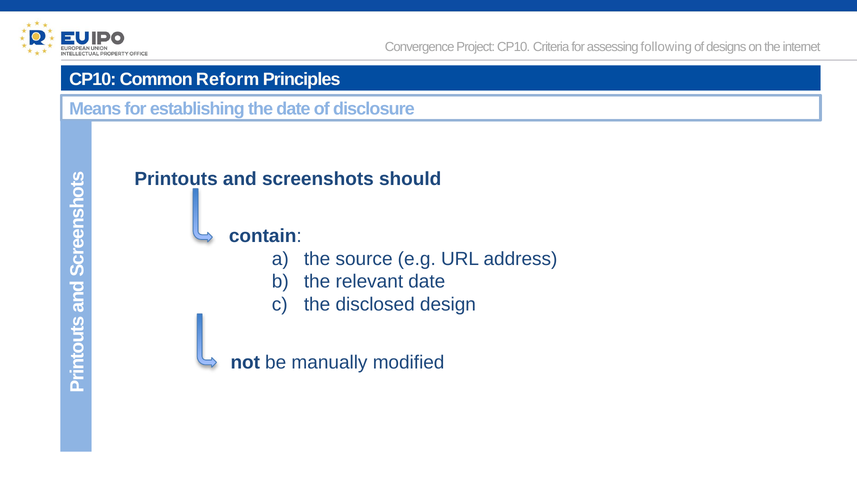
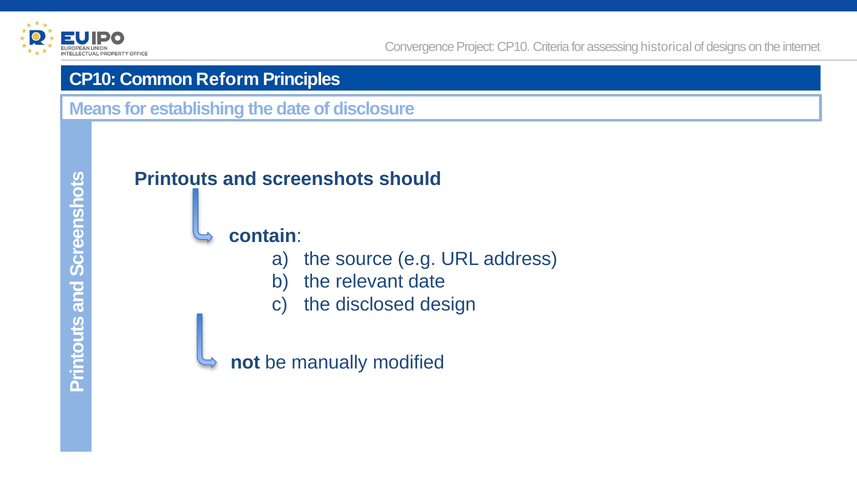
following: following -> historical (666, 47)
